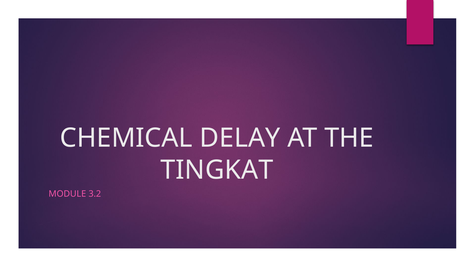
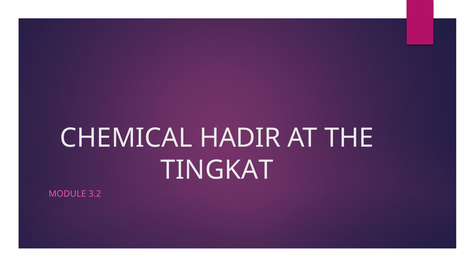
DELAY: DELAY -> HADIR (240, 138)
